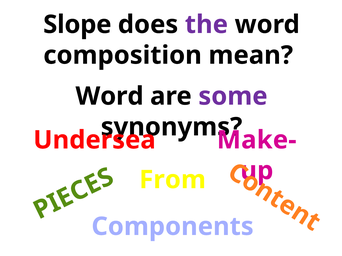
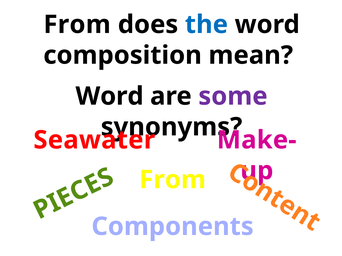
Slope: Slope -> From (77, 25)
the colour: purple -> blue (206, 25)
Undersea: Undersea -> Seawater (94, 140)
